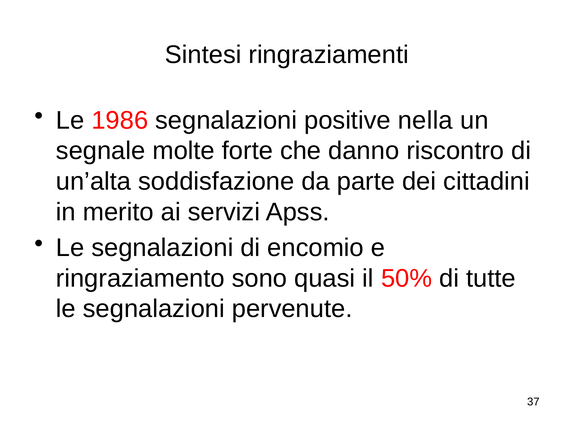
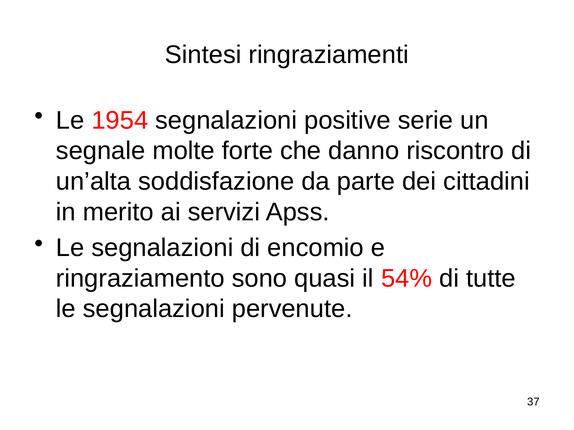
1986: 1986 -> 1954 (120, 120)
nella: nella -> serie (425, 120)
50%: 50% -> 54% (407, 279)
